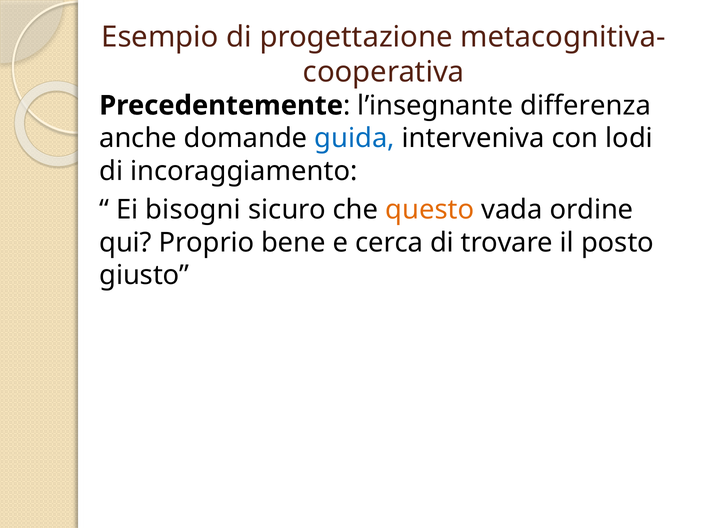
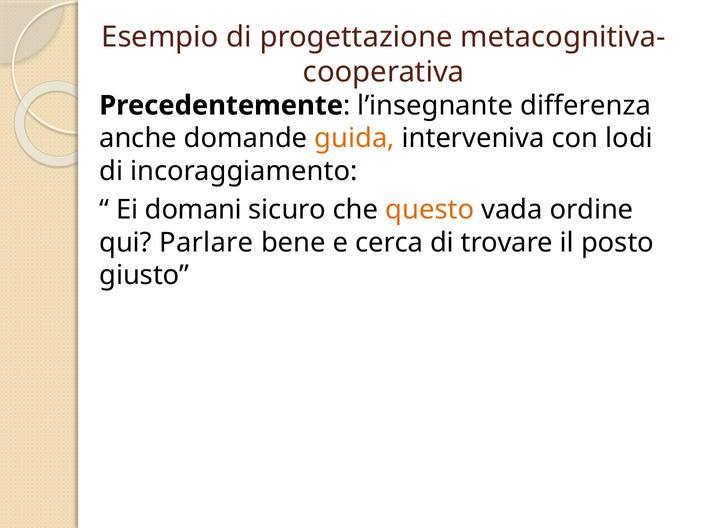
guida colour: blue -> orange (355, 138)
bisogni: bisogni -> domani (193, 210)
Proprio: Proprio -> Parlare (206, 243)
